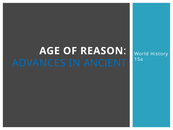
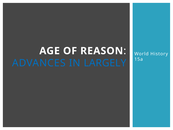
ANCIENT: ANCIENT -> LARGELY (105, 63)
